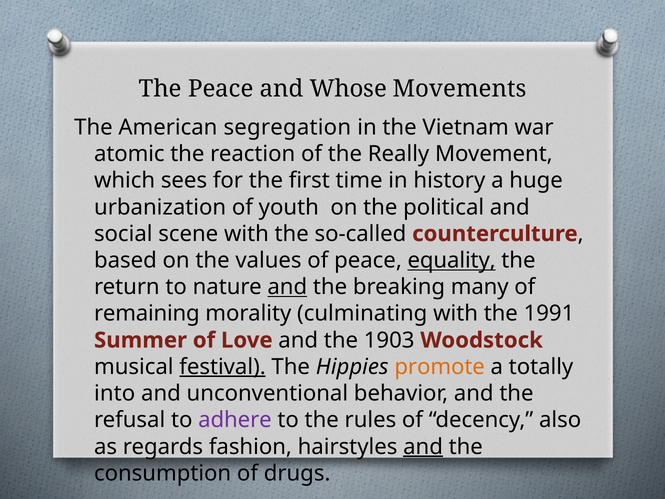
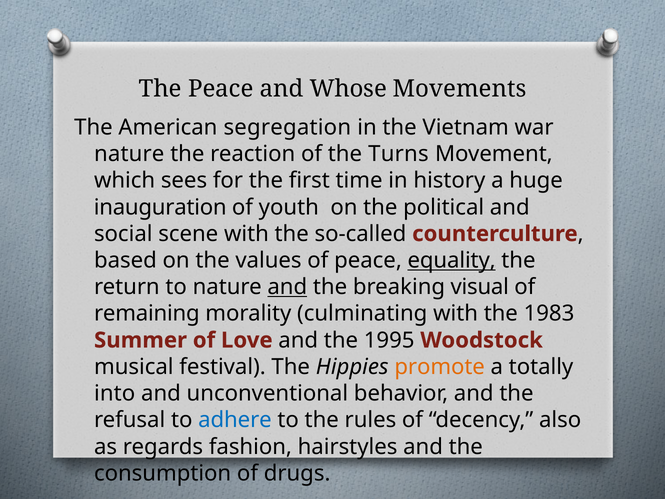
atomic: atomic -> nature (129, 154)
Really: Really -> Turns (398, 154)
urbanization: urbanization -> inauguration (160, 207)
many: many -> visual (480, 287)
1991: 1991 -> 1983 (549, 313)
1903: 1903 -> 1995 (389, 340)
festival underline: present -> none (223, 367)
adhere colour: purple -> blue (235, 420)
and underline: present -> none (423, 446)
